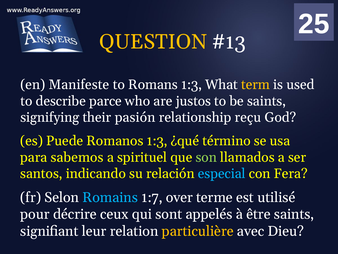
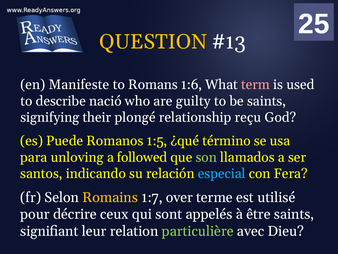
Romans 1:3: 1:3 -> 1:6 (192, 85)
term colour: yellow -> pink (255, 85)
parce: parce -> nació (105, 101)
justos: justos -> guilty (193, 101)
pasión: pasión -> plongé (135, 117)
Romanos 1:3: 1:3 -> 1:5 (157, 141)
sabemos: sabemos -> unloving (77, 157)
spirituel: spirituel -> followed (142, 157)
Romains colour: light blue -> yellow (110, 197)
particulière colour: yellow -> light green (198, 231)
